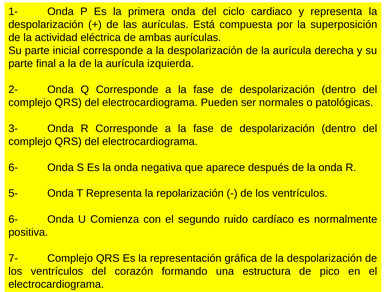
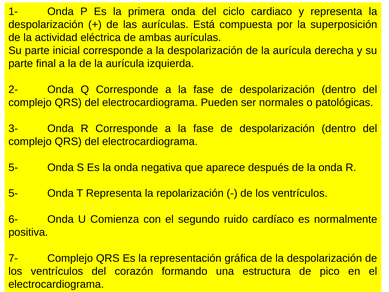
6-: 6- -> 5- (13, 167)
